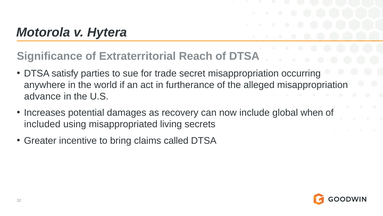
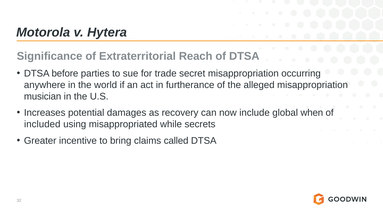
satisfy: satisfy -> before (65, 73)
advance: advance -> musician (43, 96)
living: living -> while (171, 124)
